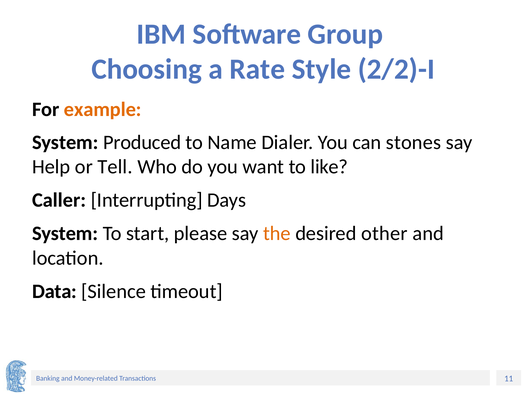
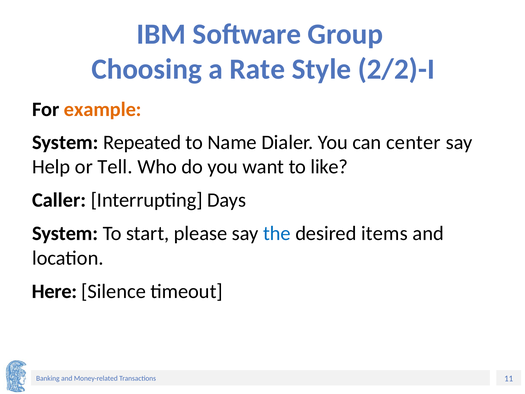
Produced: Produced -> Repeated (142, 142)
stones: stones -> center (413, 142)
the colour: orange -> blue (277, 233)
other: other -> items (384, 233)
Data: Data -> Here (55, 291)
